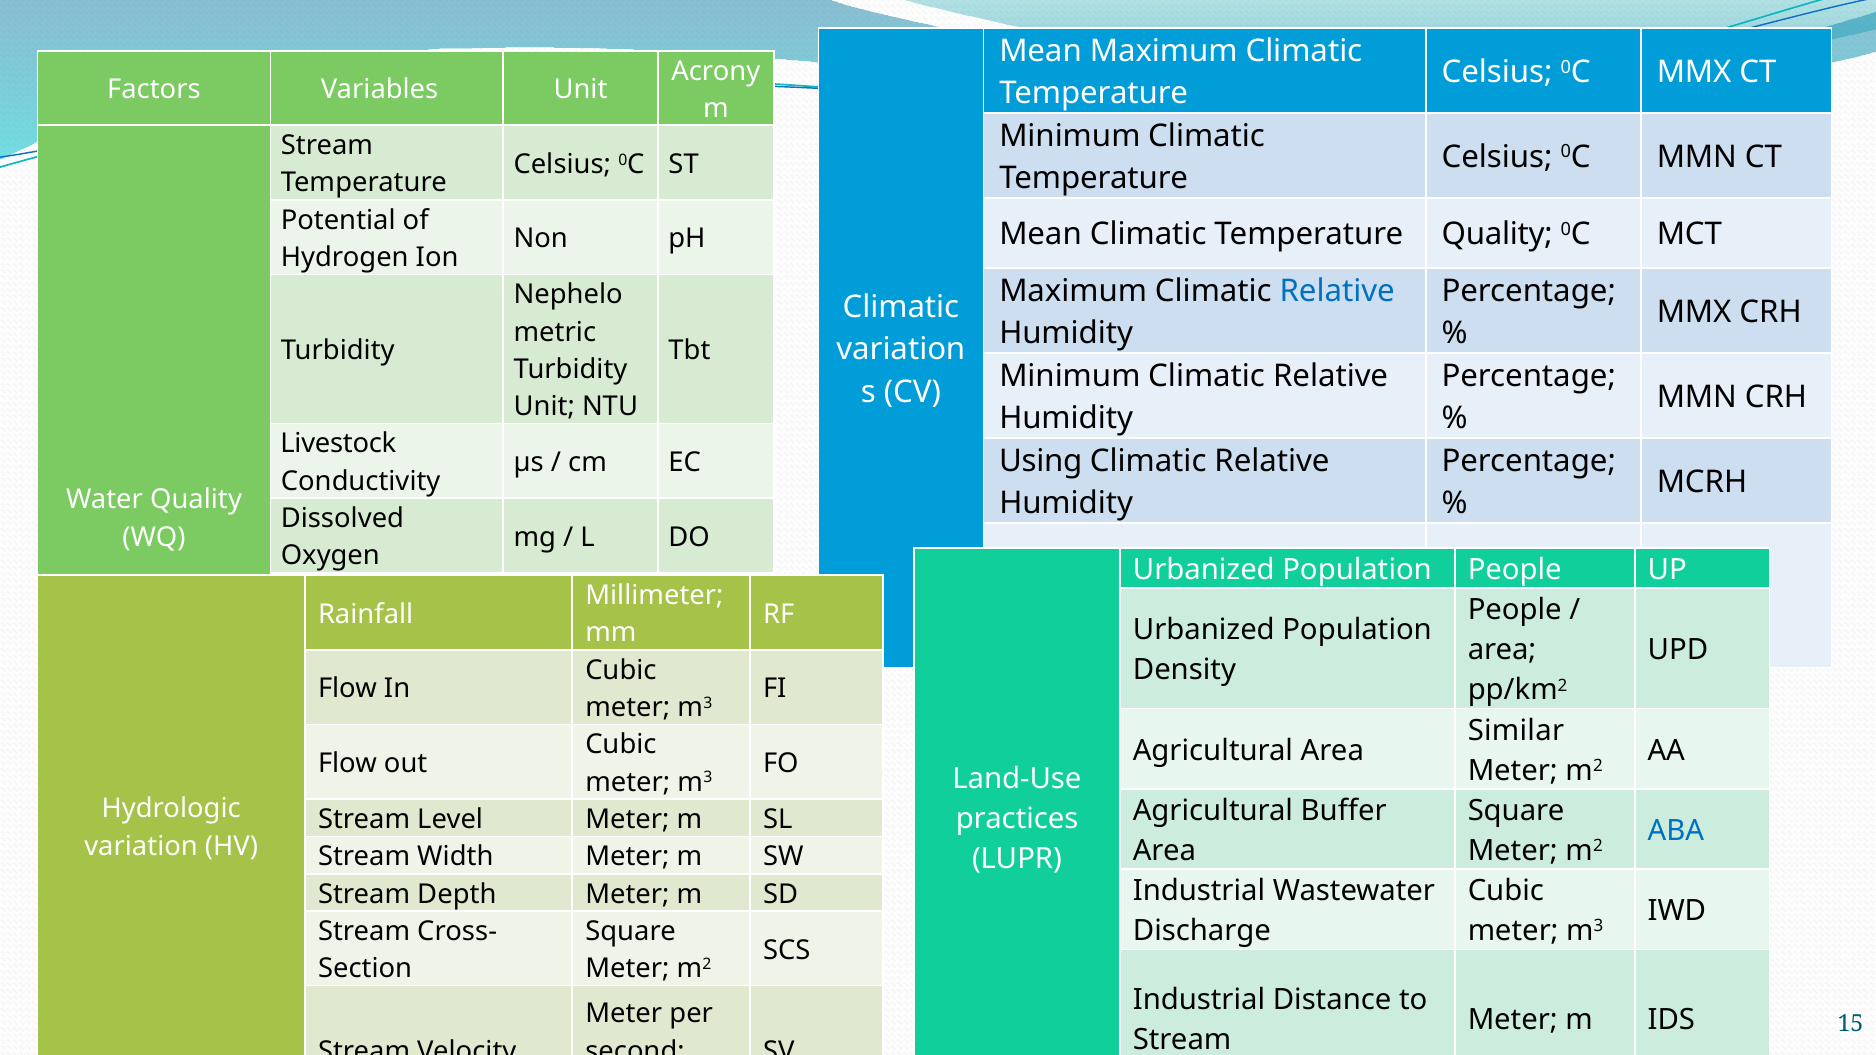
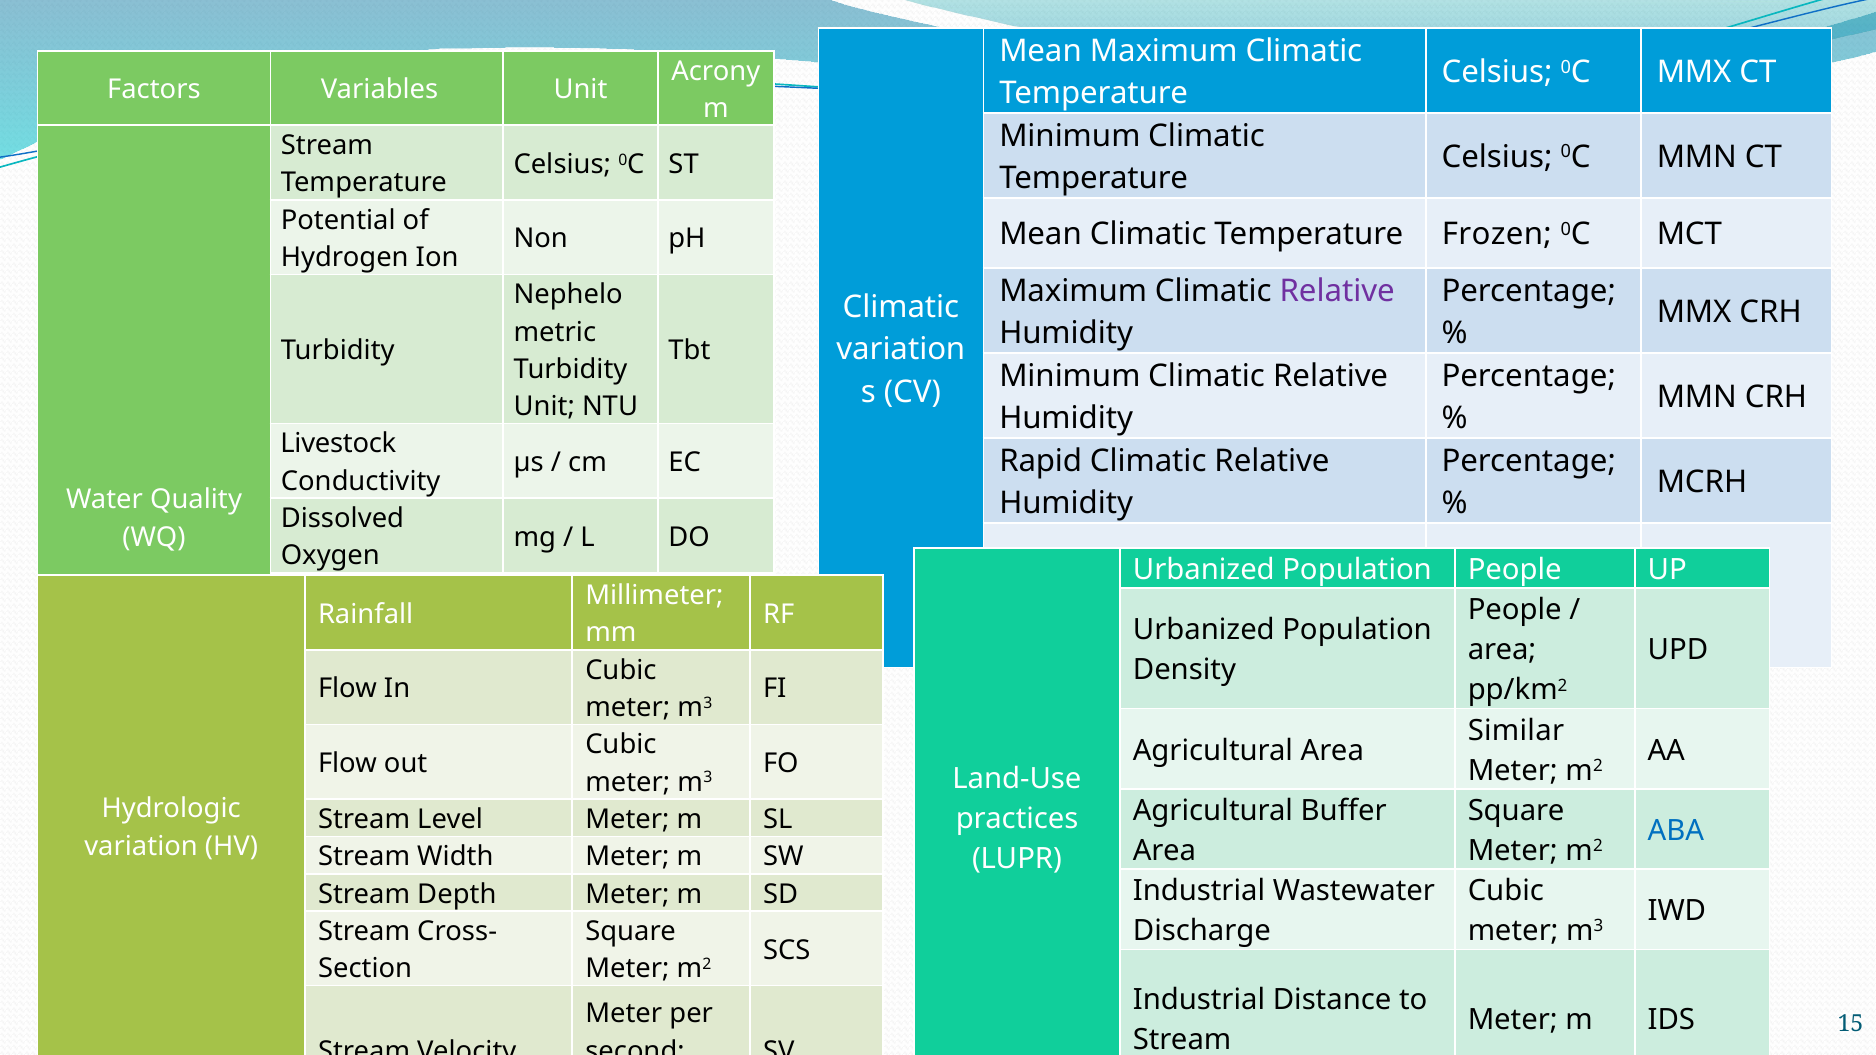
Temperature Quality: Quality -> Frozen (1497, 235)
Relative colour: blue -> purple (1337, 291)
Using: Using -> Rapid (1041, 461)
